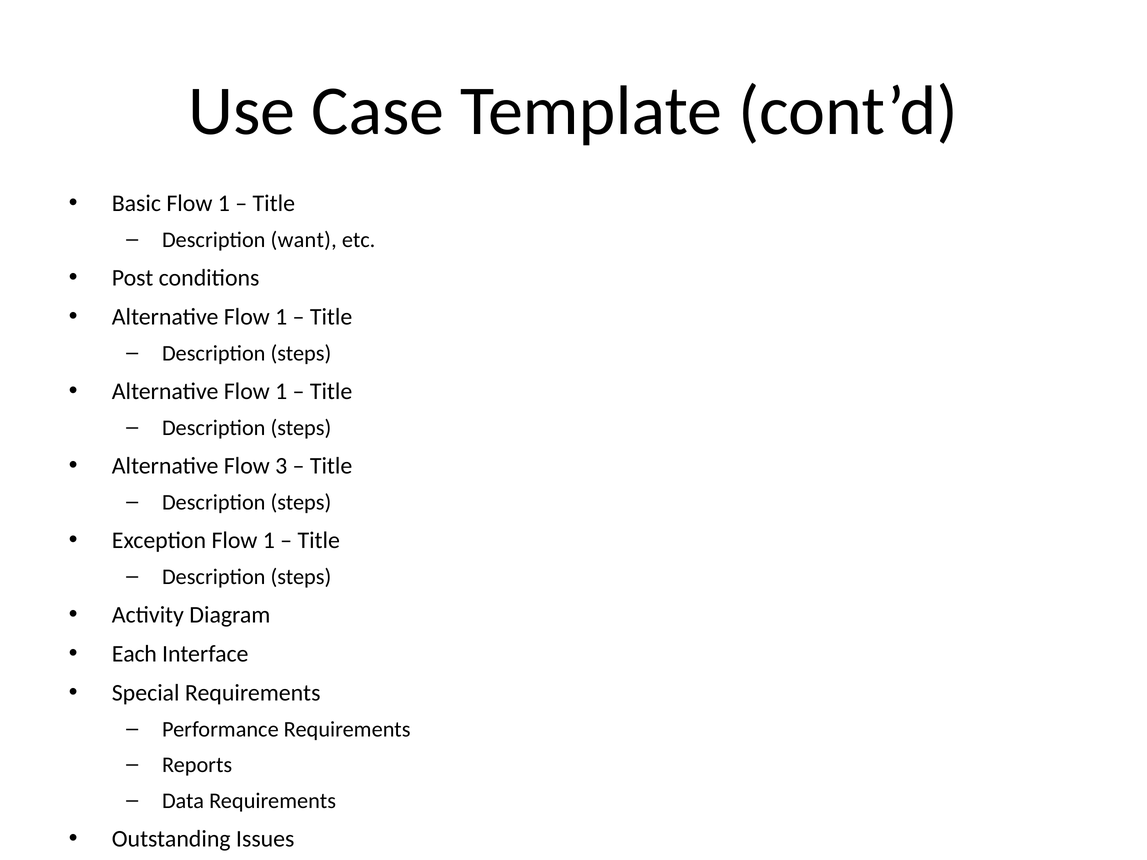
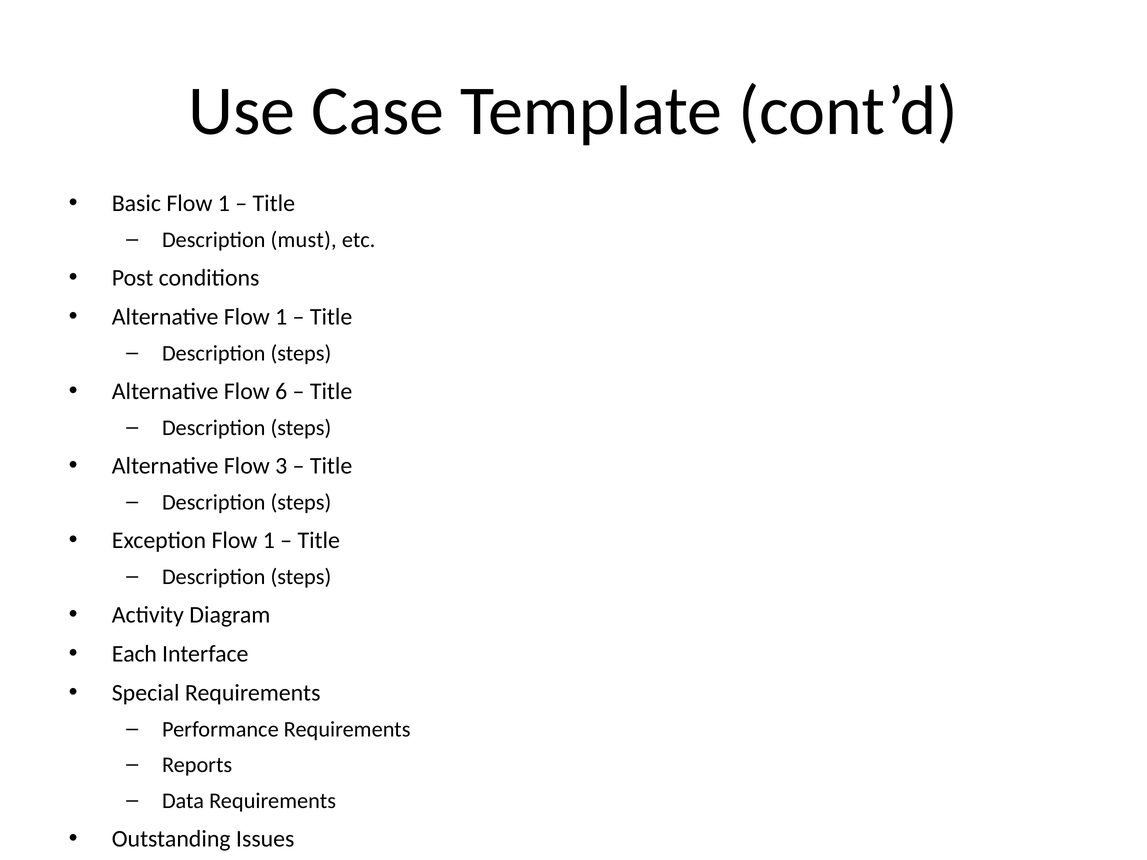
want: want -> must (304, 240)
1: 1 -> 6 (281, 391)
